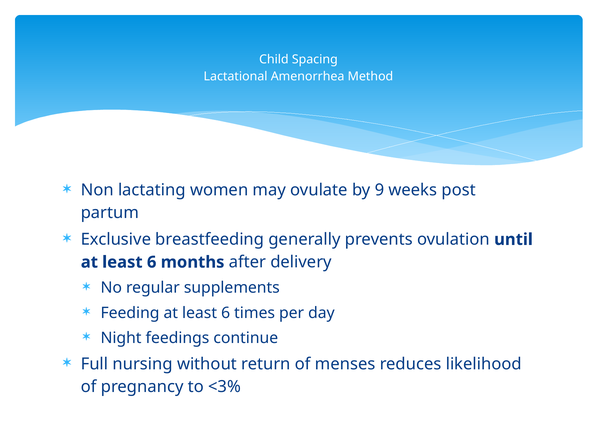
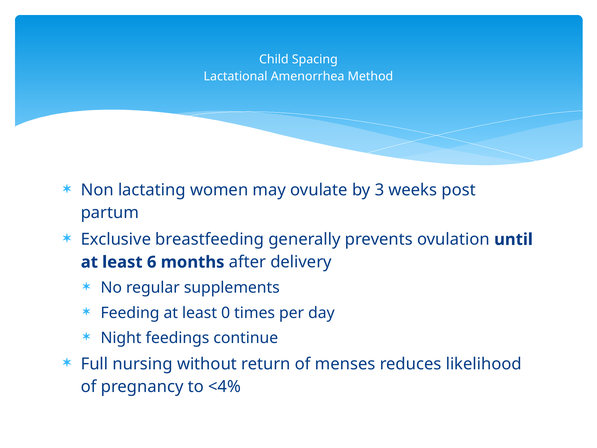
9: 9 -> 3 (379, 190)
Feeding at least 6: 6 -> 0 (226, 313)
<3%: <3% -> <4% (225, 386)
